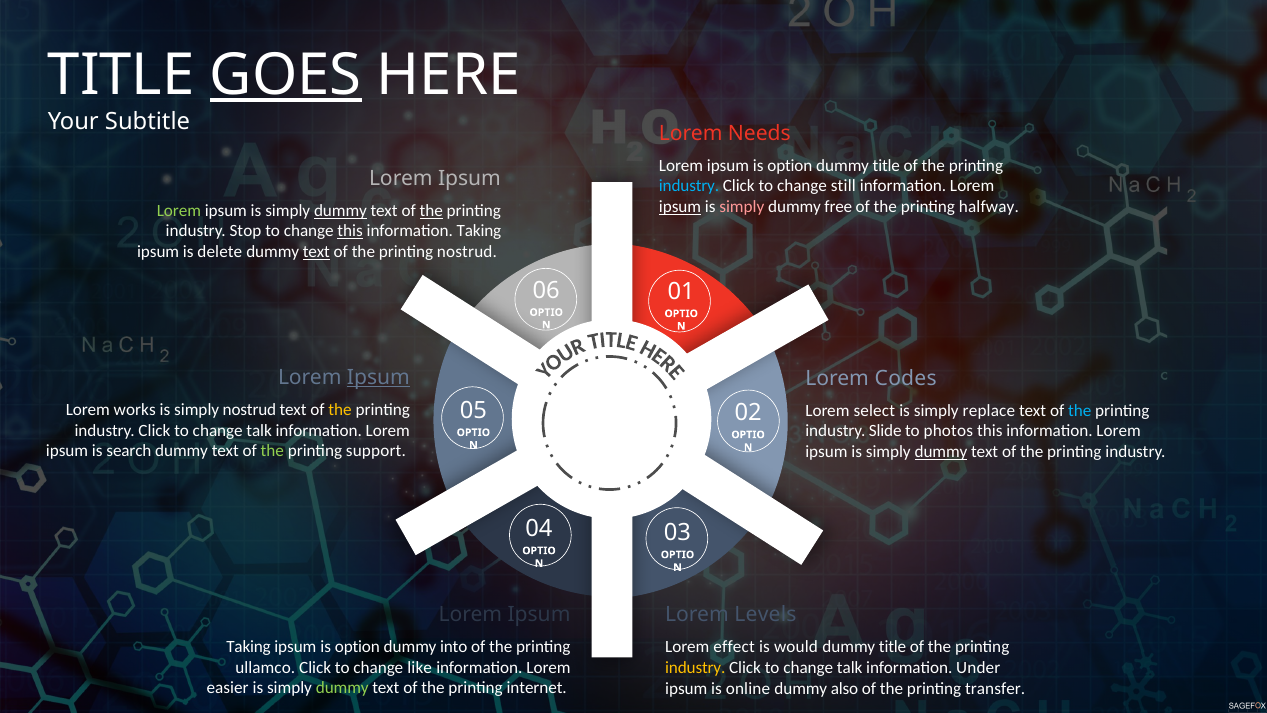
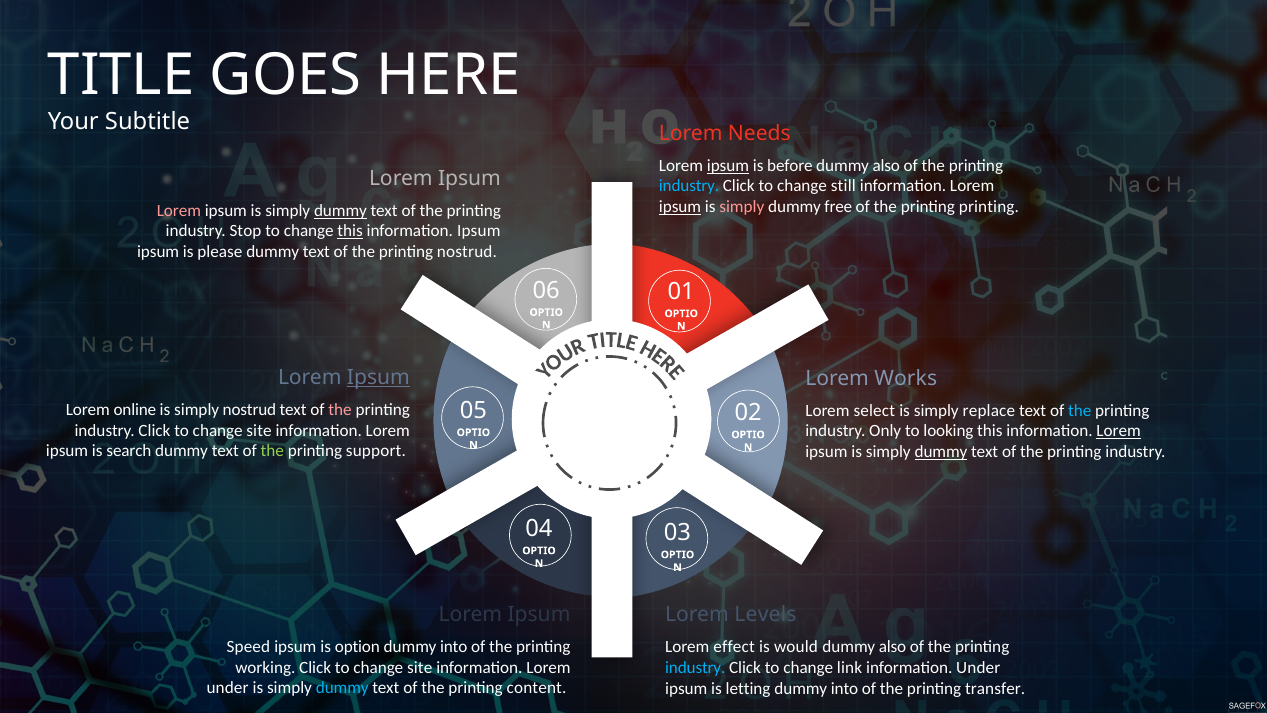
GOES underline: present -> none (286, 75)
ipsum underline: none -> present (728, 166)
option: option -> before (790, 166)
title: title -> also (886, 166)
printing halfway: halfway -> printing (989, 207)
Lorem colour: light green -> pink (179, 211)
the underline: present -> none (431, 211)
information Taking: Taking -> Ipsum (479, 231)
delete: delete -> please (220, 252)
text underline: present -> none (316, 252)
Codes: Codes -> Works (906, 378)
works: works -> online (135, 410)
the colour: yellow -> pink (340, 410)
talk: talk -> site (259, 430)
Slide: Slide -> Only (885, 431)
photos: photos -> looking (948, 431)
Lorem underline: none -> present (1119, 431)
Taking: Taking -> Speed (248, 647)
title: title -> also (893, 647)
ullamco: ullamco -> working (265, 667)
like: like -> site (420, 667)
industry colour: yellow -> light blue (695, 668)
talk: talk -> link (850, 668)
easier: easier -> under (228, 688)
dummy colour: light green -> light blue (342, 688)
internet: internet -> content (537, 688)
online: online -> letting (748, 688)
also: also -> into (845, 688)
